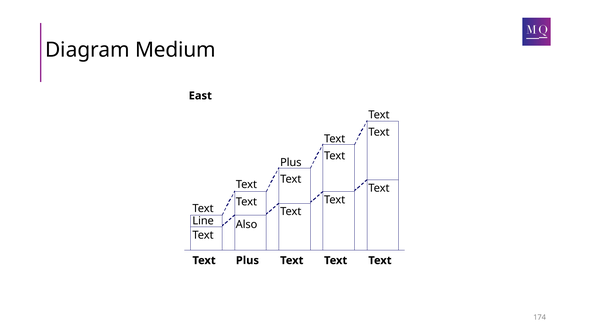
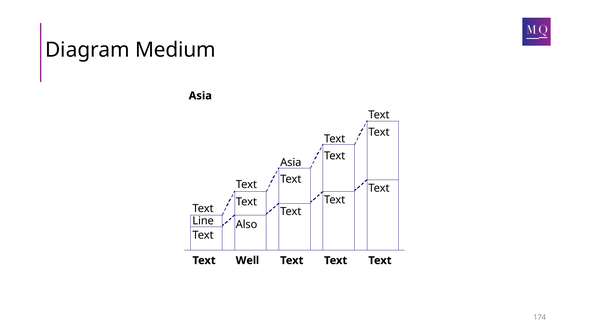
East: East -> Asia (200, 96)
Plus: Plus -> Asia (291, 162)
Plus: Plus -> Well (248, 260)
